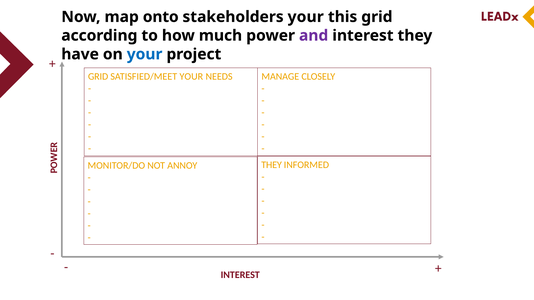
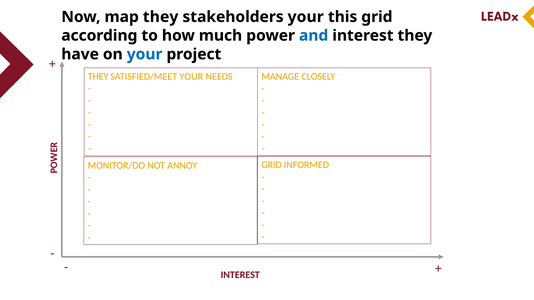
map onto: onto -> they (161, 17)
and colour: purple -> blue (314, 36)
GRID: GRID -> THEY (98, 77)
THEY: THEY -> GRID (272, 165)
